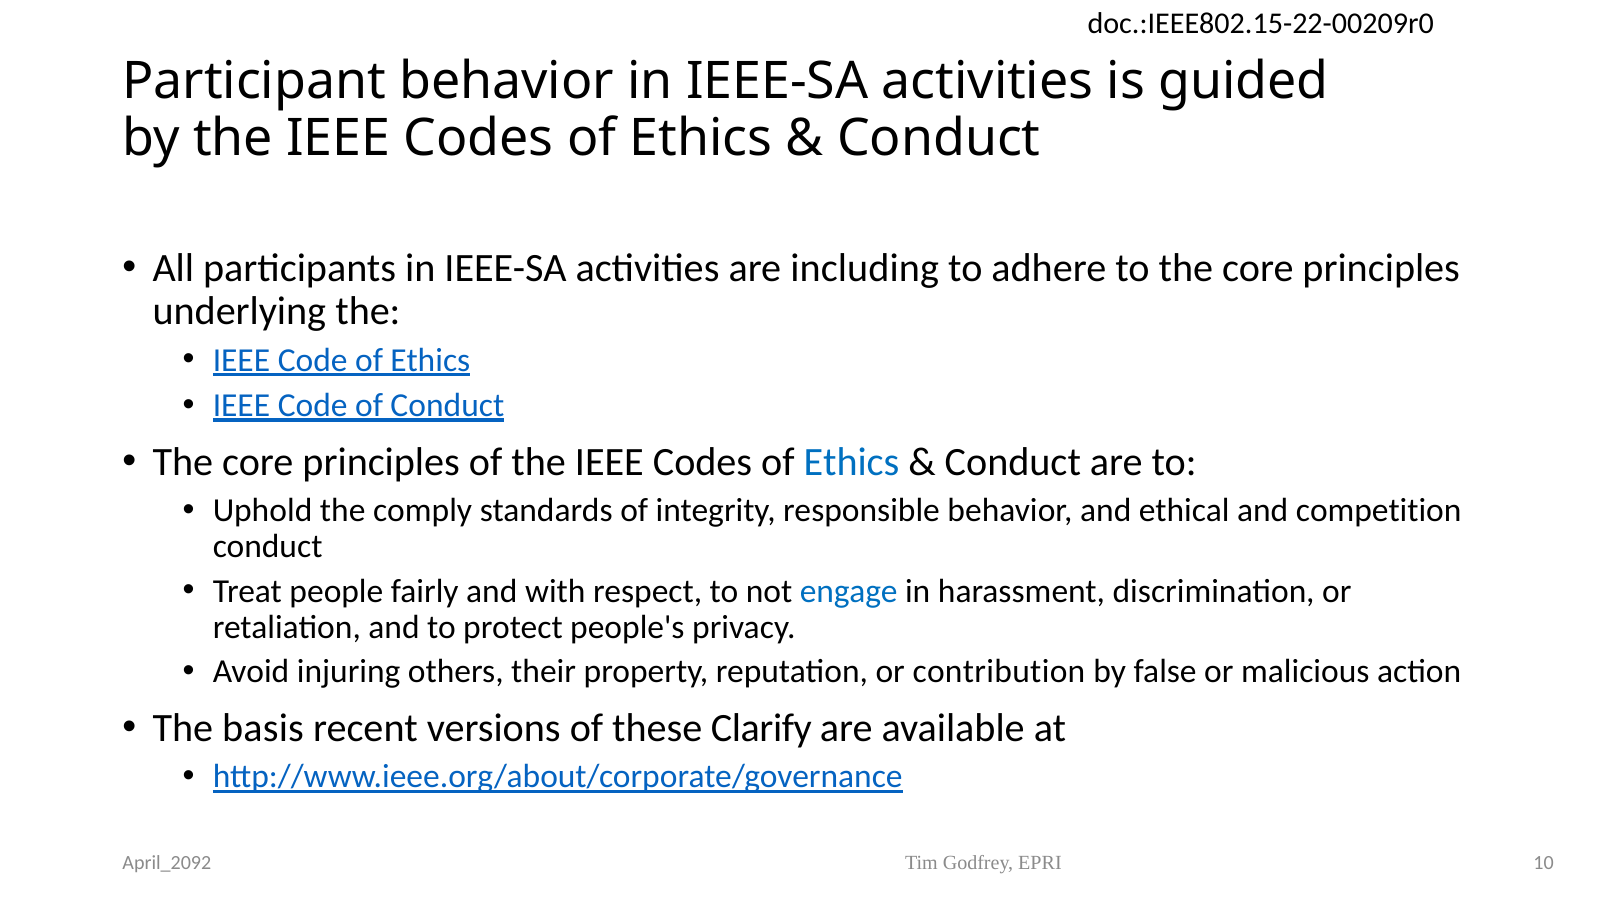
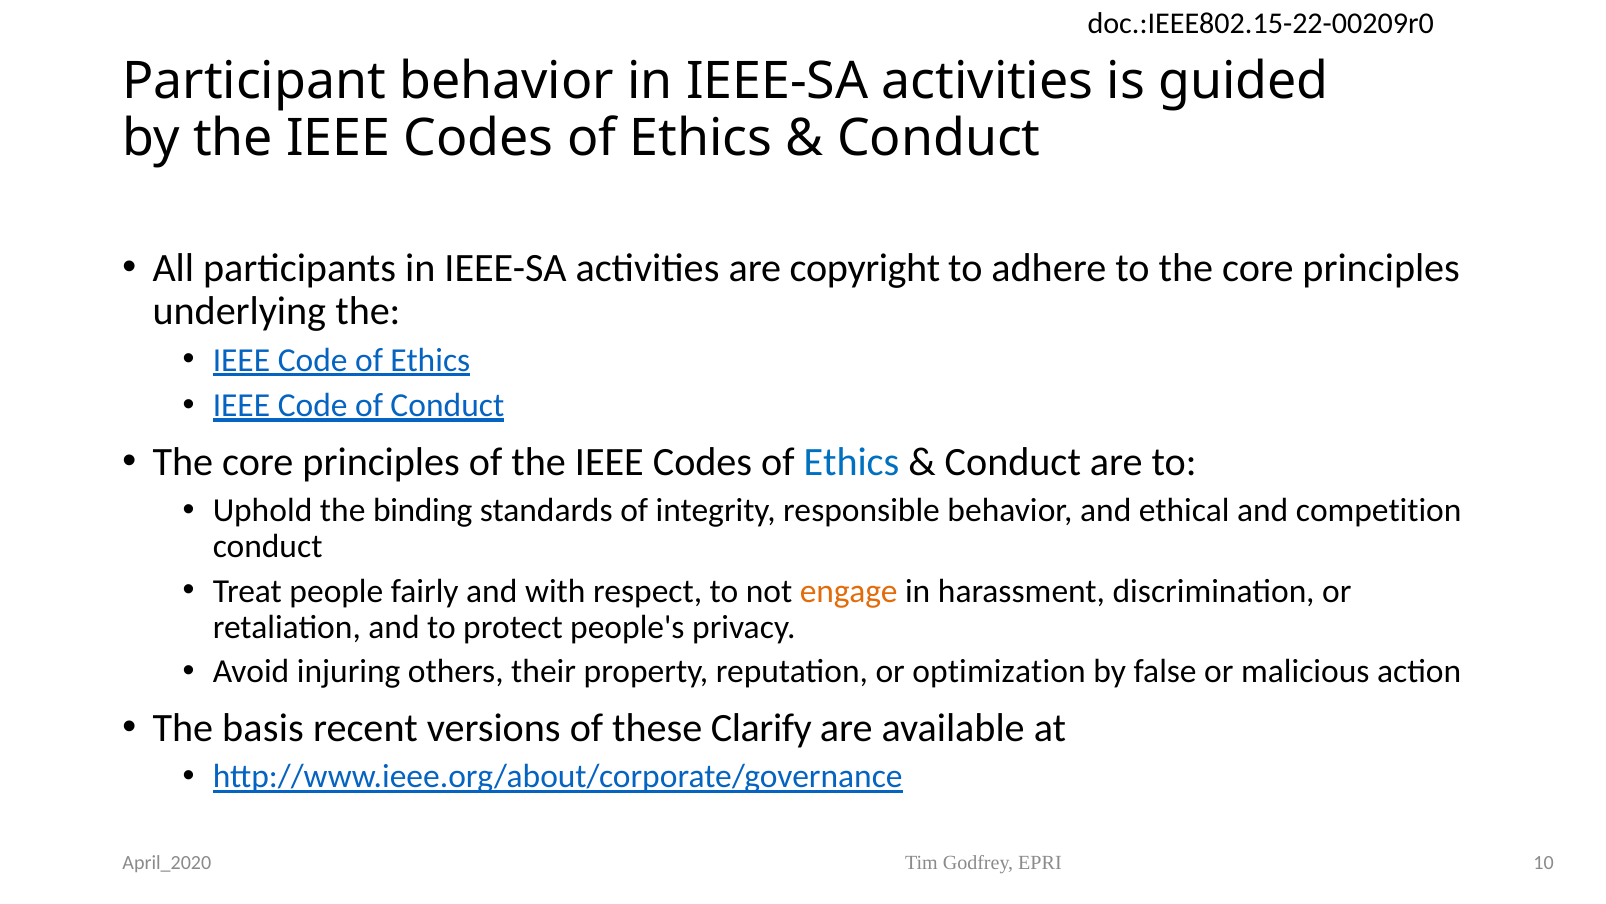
including: including -> copyright (865, 268)
comply: comply -> binding (423, 510)
engage colour: blue -> orange (849, 591)
contribution: contribution -> optimization (999, 671)
April_2092: April_2092 -> April_2020 (167, 863)
